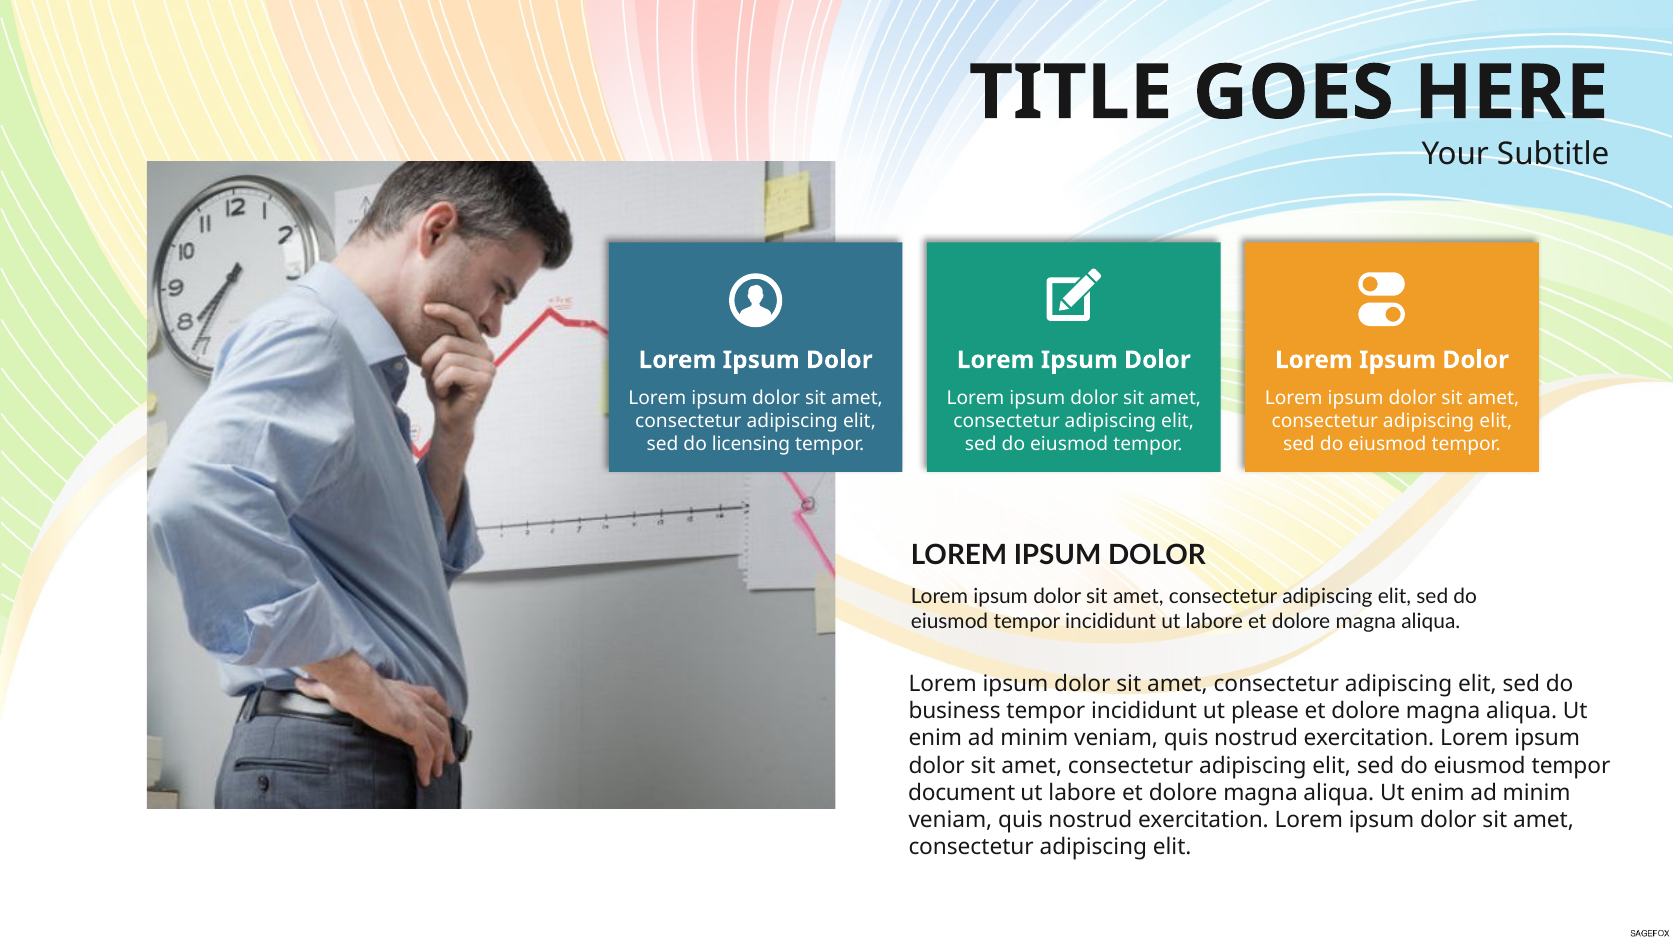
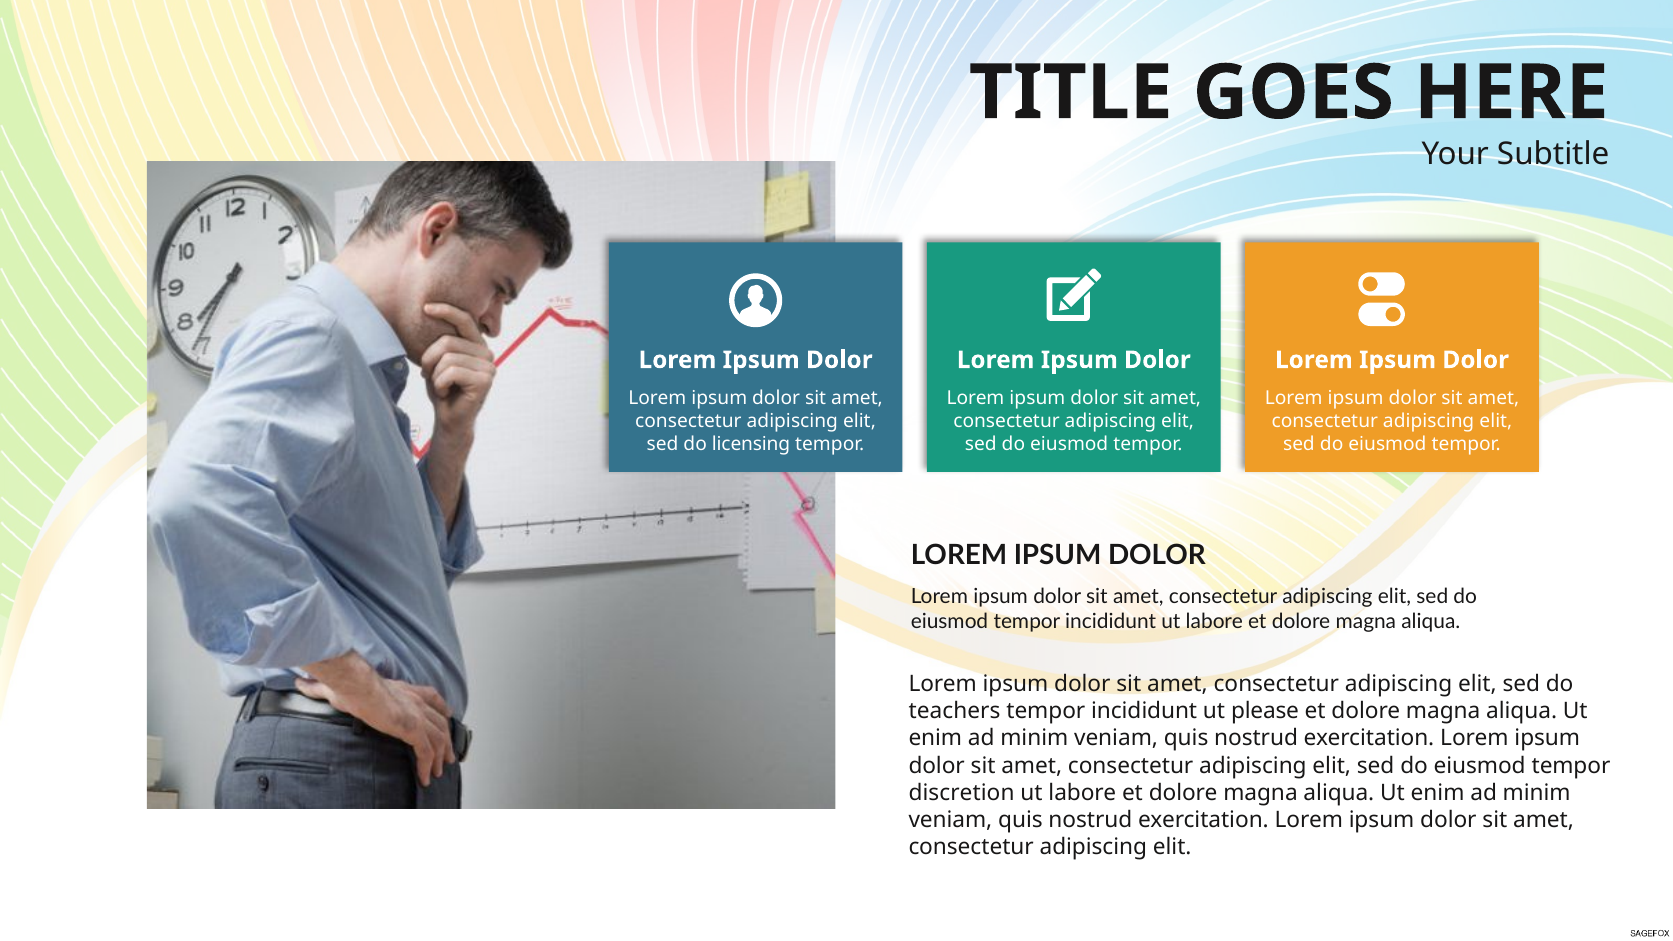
business: business -> teachers (955, 711)
document: document -> discretion (962, 793)
